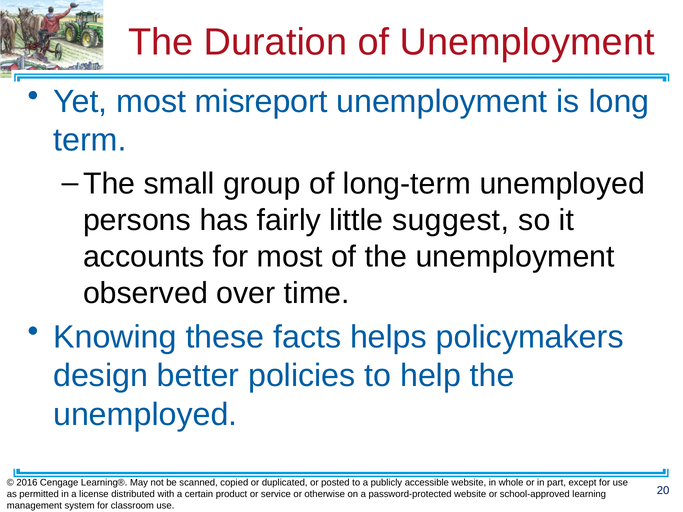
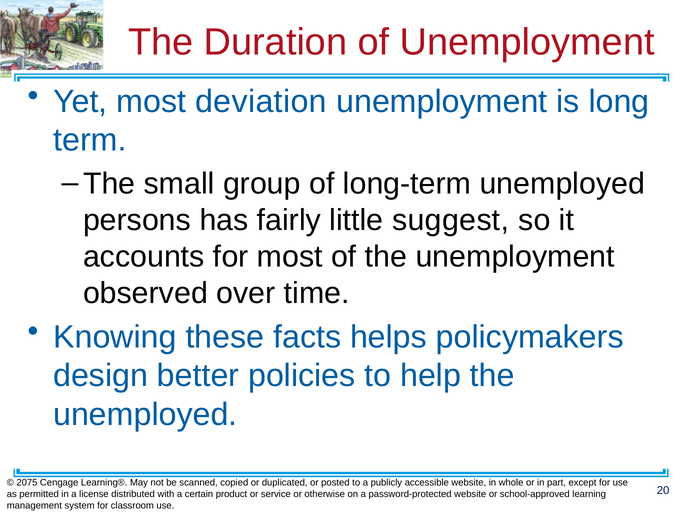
misreport: misreport -> deviation (261, 102)
2016: 2016 -> 2075 (27, 483)
